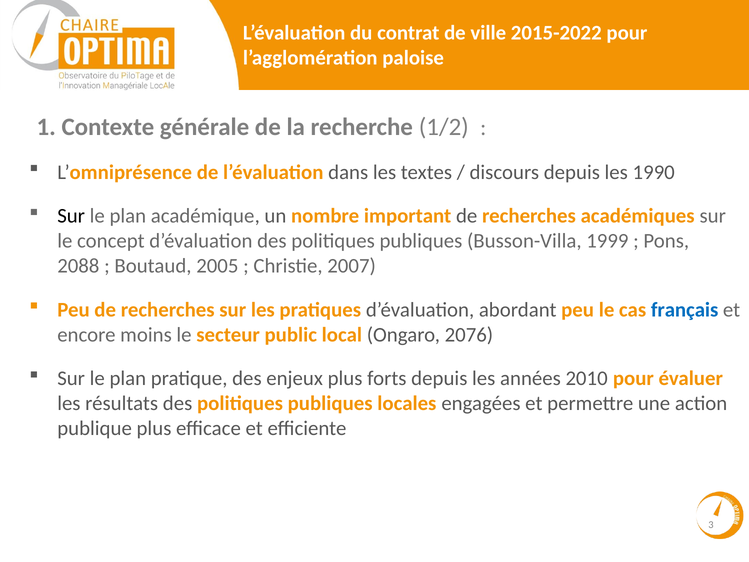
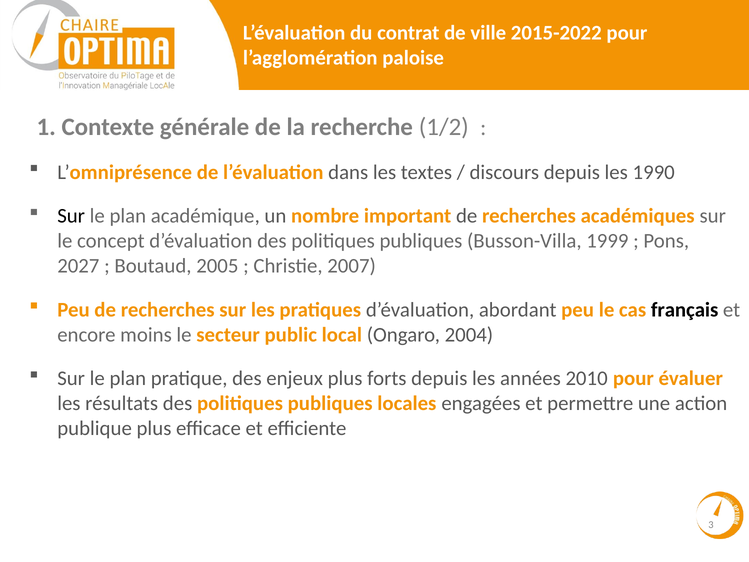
2088: 2088 -> 2027 (78, 266)
français colour: blue -> black (685, 310)
2076: 2076 -> 2004 (469, 335)
